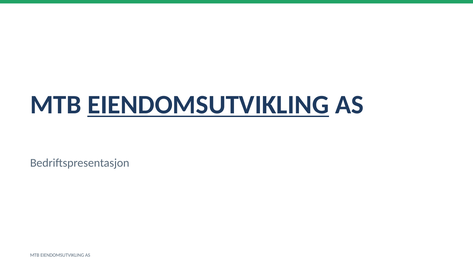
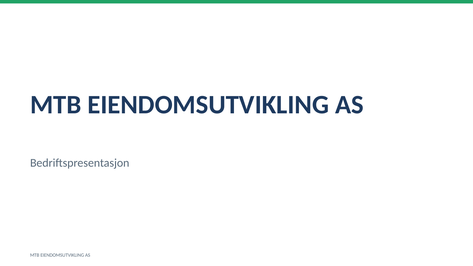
EIENDOMSUTVIKLING underline: present -> none (208, 105)
